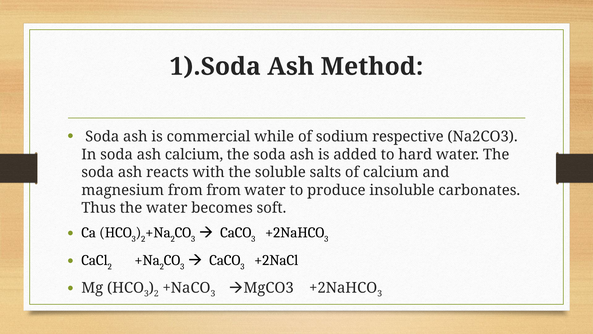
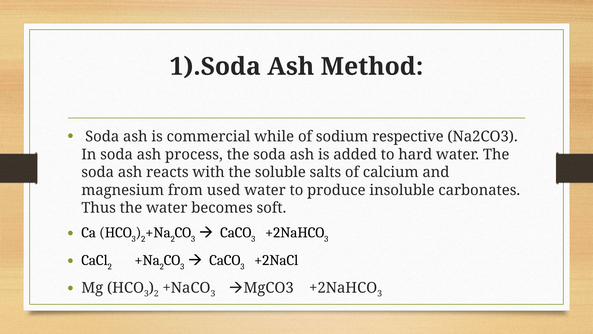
ash calcium: calcium -> process (194, 154)
from from: from -> used (224, 190)
